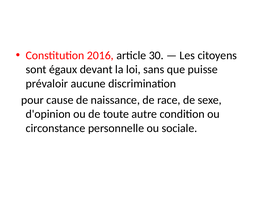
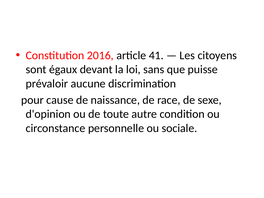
30: 30 -> 41 (156, 55)
